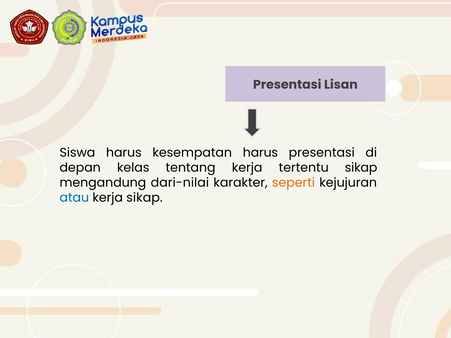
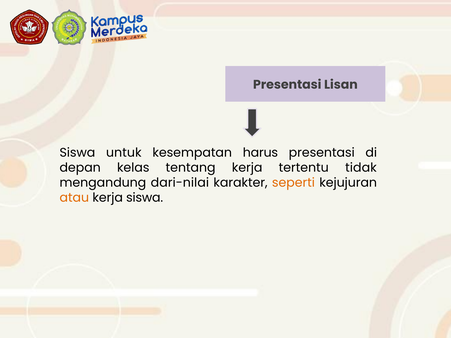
Siswa harus: harus -> untuk (124, 153)
tertentu sikap: sikap -> tidak (361, 168)
atau colour: blue -> orange (74, 198)
kerja sikap: sikap -> siswa (145, 198)
